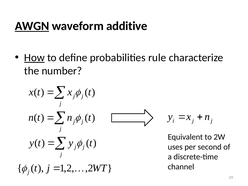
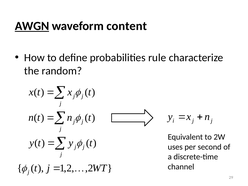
additive: additive -> content (127, 26)
How underline: present -> none (34, 58)
number: number -> random (62, 71)
